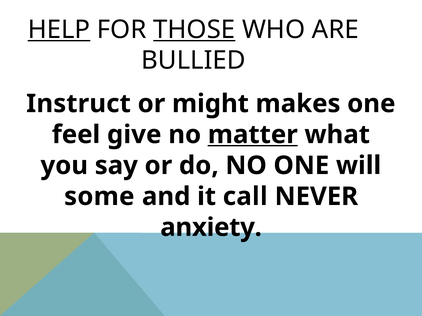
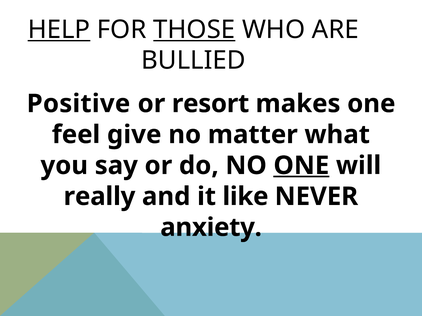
Instruct: Instruct -> Positive (78, 104)
might: might -> resort (211, 104)
matter underline: present -> none (253, 135)
ONE underline: none -> present (301, 166)
some: some -> really (99, 197)
call: call -> like (245, 197)
